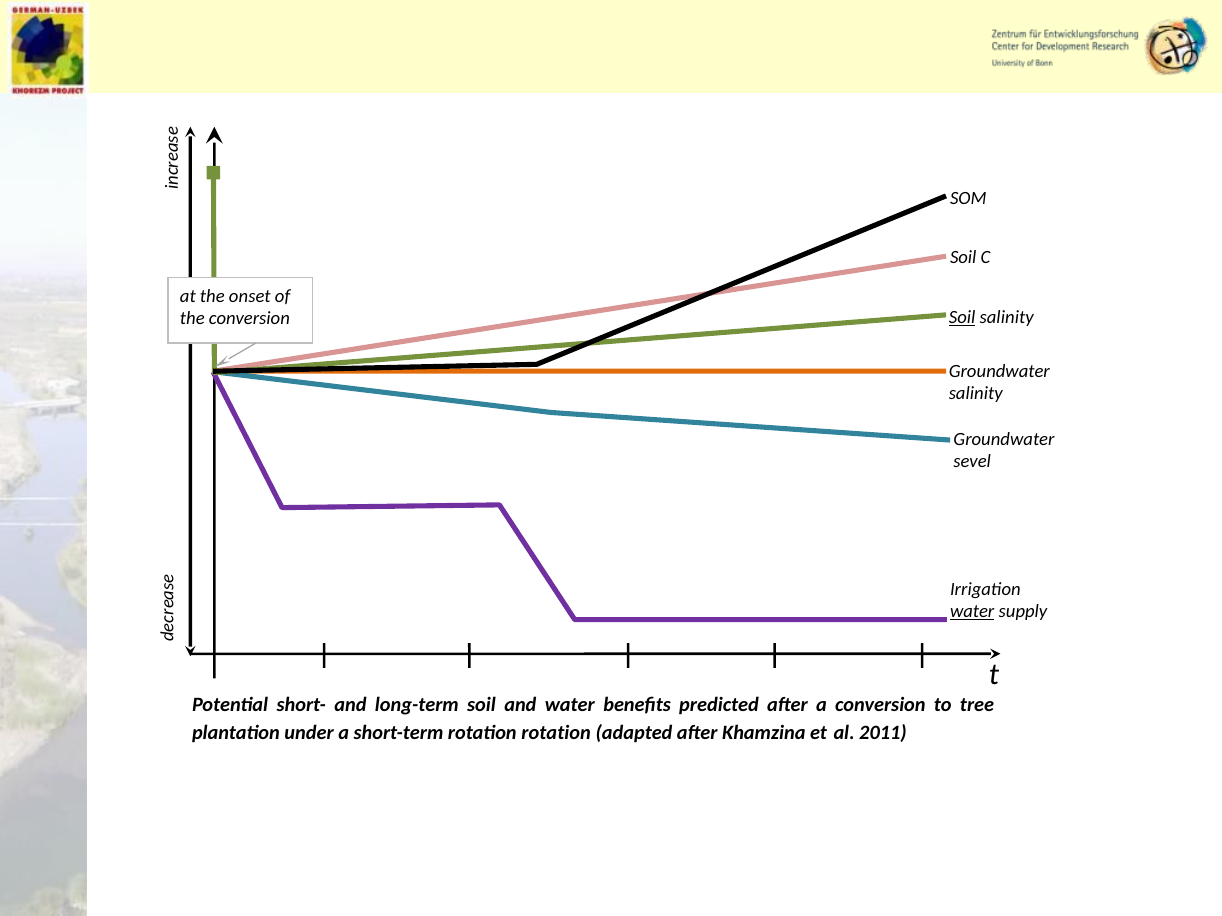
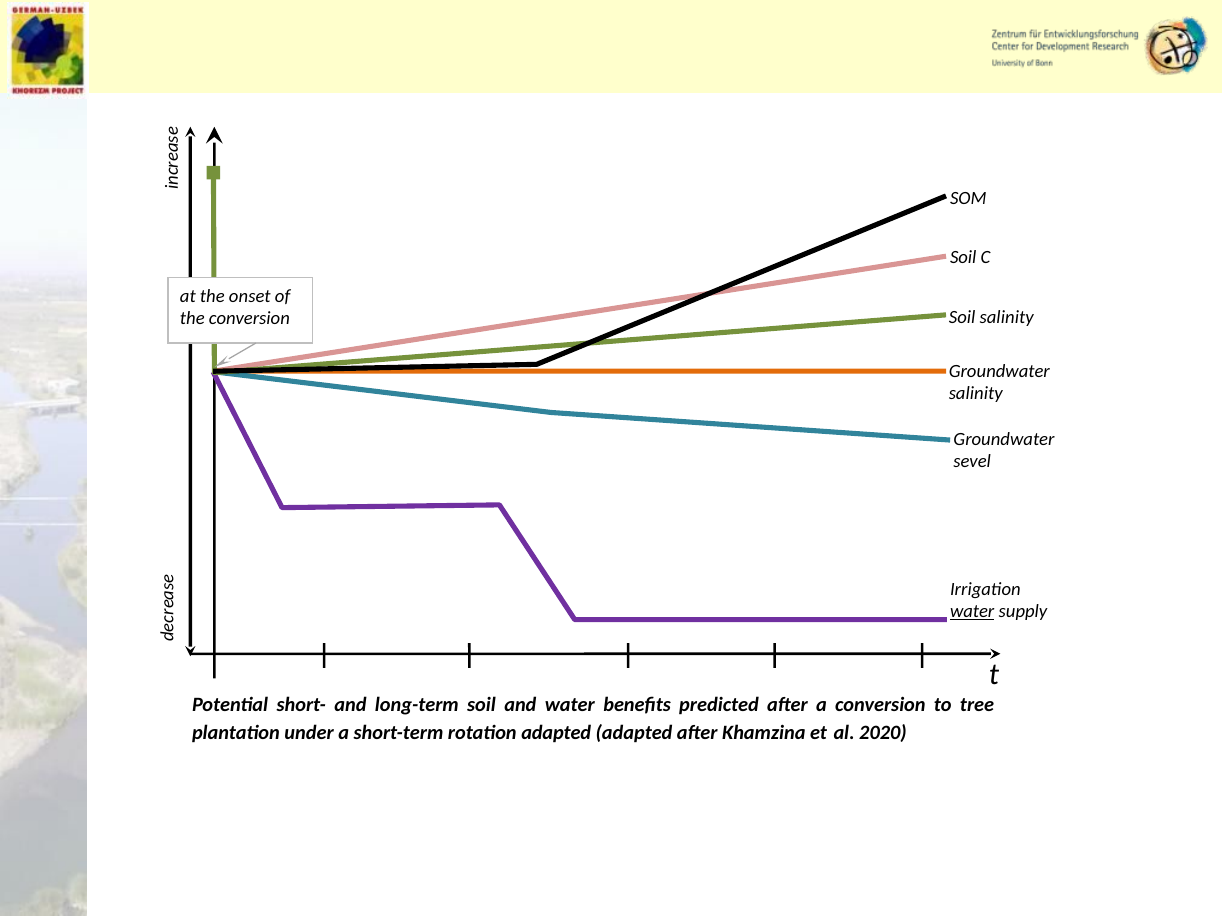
Soil underline: present -> none (962, 317)
rotation rotation: rotation -> adapted (556, 733)
2011: 2011 -> 2020 (883, 733)
